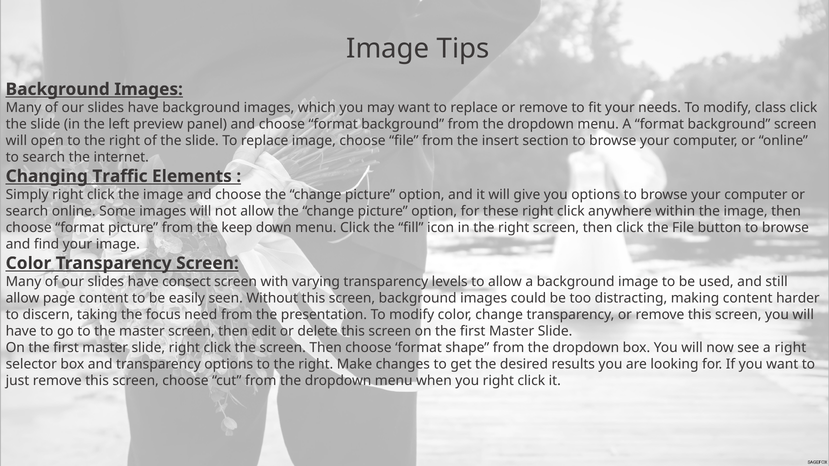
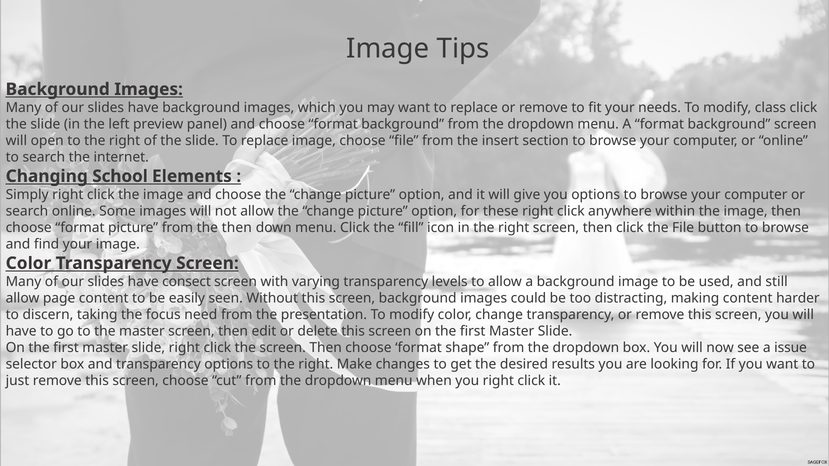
Traffic: Traffic -> School (120, 176)
the keep: keep -> then (237, 228)
a right: right -> issue (791, 348)
